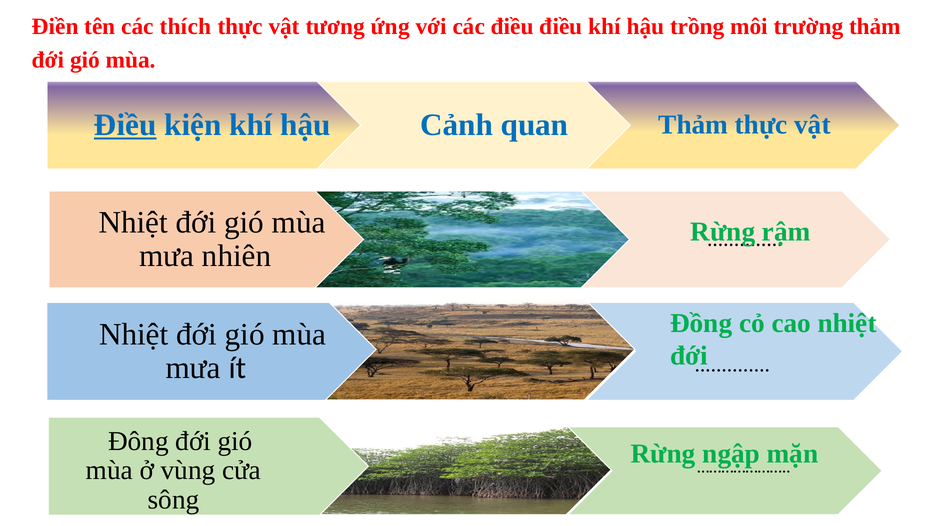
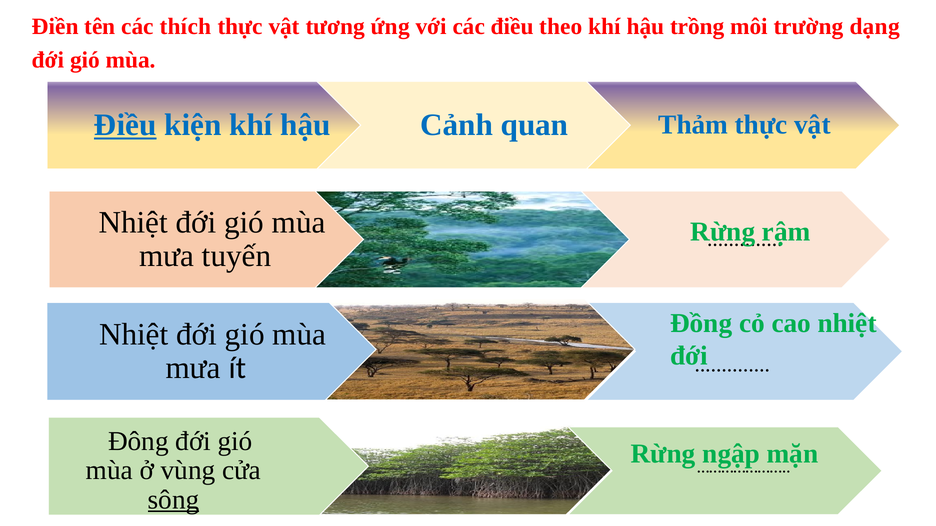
điều điều: điều -> theo (561, 27)
trường thảm: thảm -> dạng (875, 27)
nhiên: nhiên -> tuyến (237, 256)
sông underline: none -> present (174, 500)
